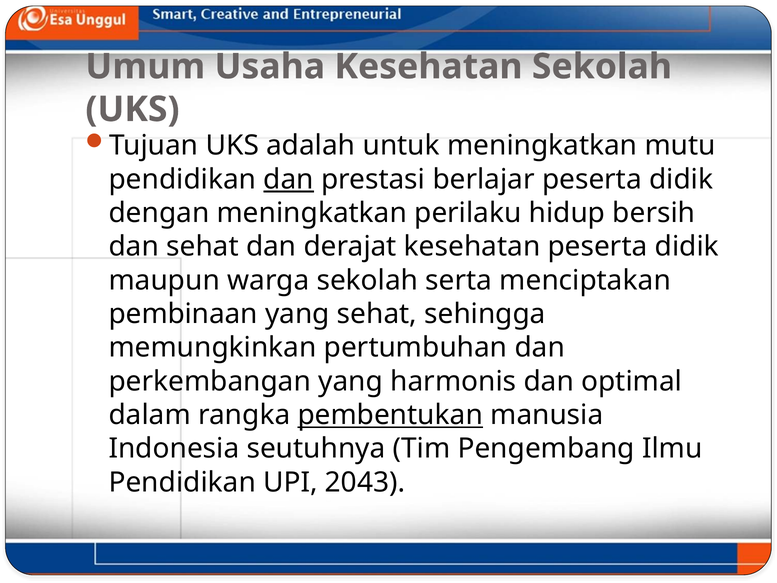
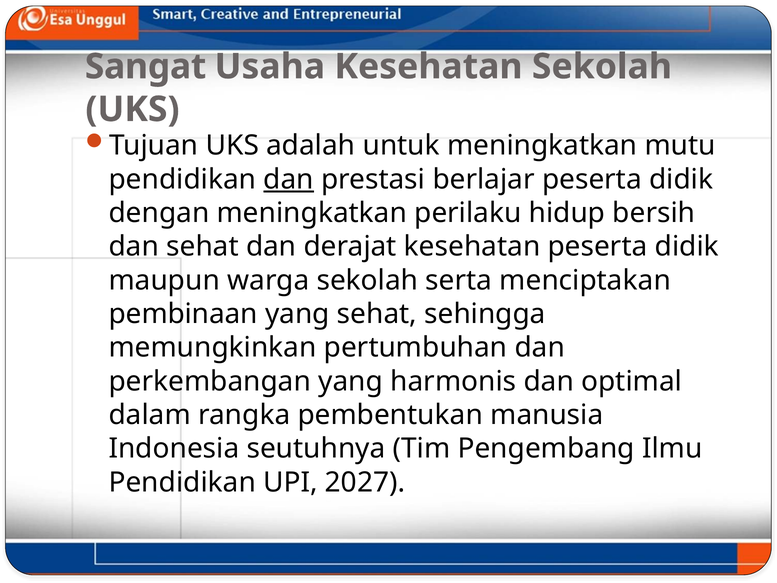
Umum: Umum -> Sangat (146, 67)
pembentukan underline: present -> none (390, 415)
2043: 2043 -> 2027 (365, 482)
